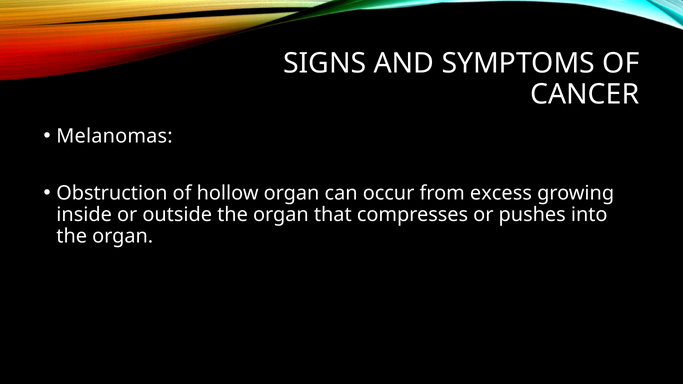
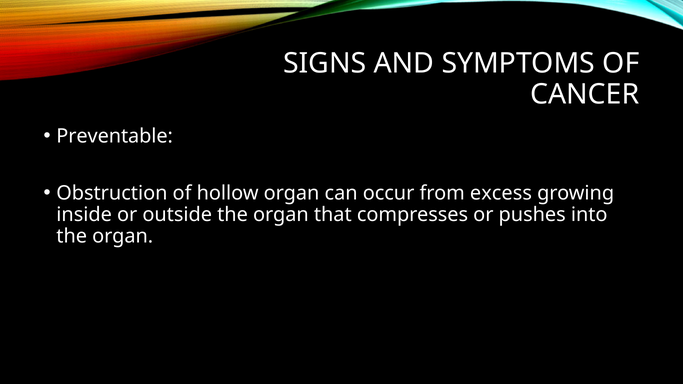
Melanomas: Melanomas -> Preventable (115, 136)
